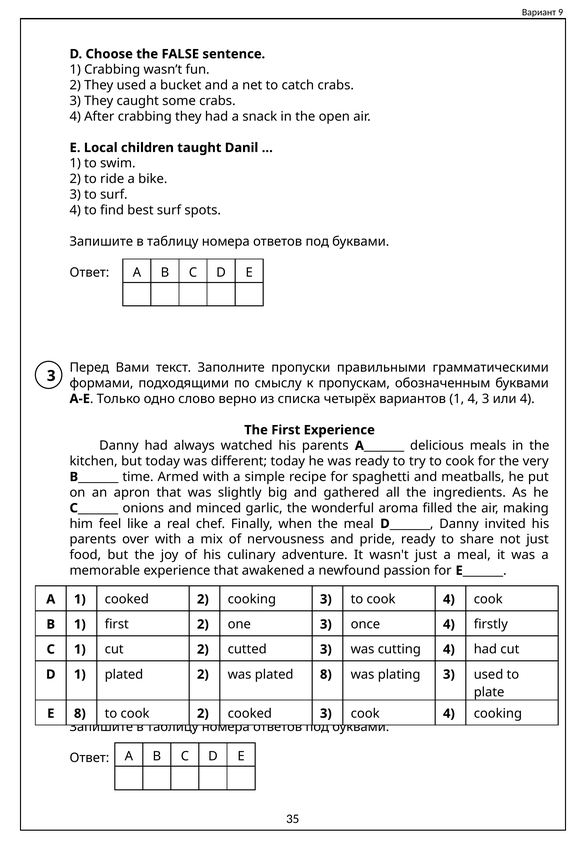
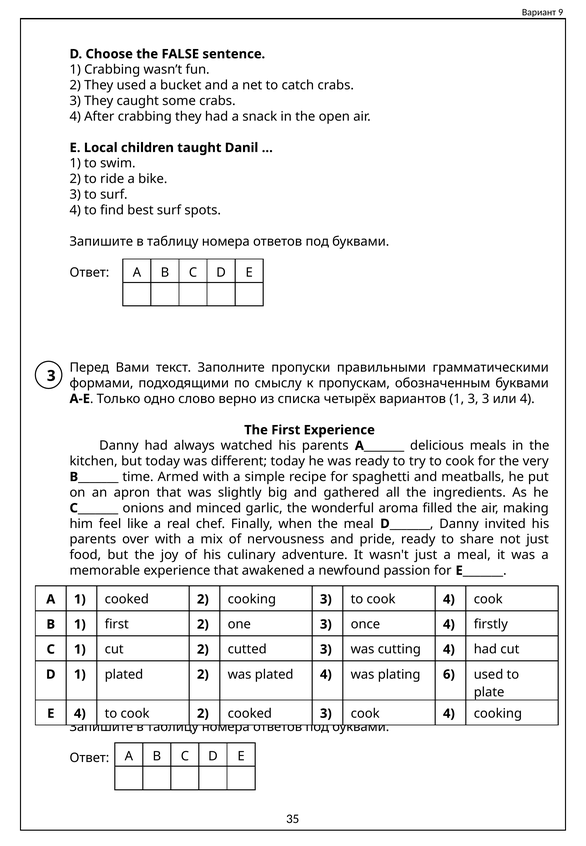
1 4: 4 -> 3 (473, 399)
plated 8: 8 -> 4 (326, 675)
plating 3: 3 -> 6 (449, 675)
E 8: 8 -> 4 (80, 714)
